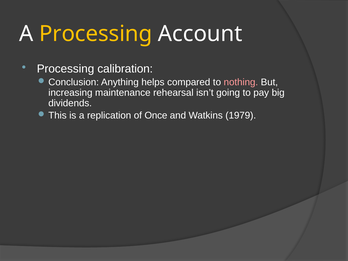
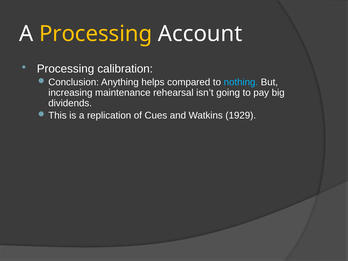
nothing colour: pink -> light blue (241, 82)
Once: Once -> Cues (156, 116)
1979: 1979 -> 1929 (241, 116)
